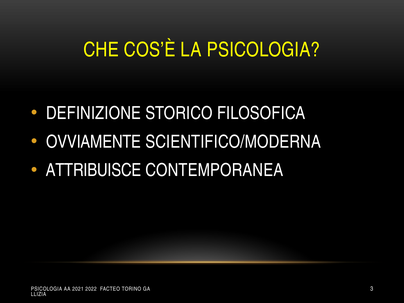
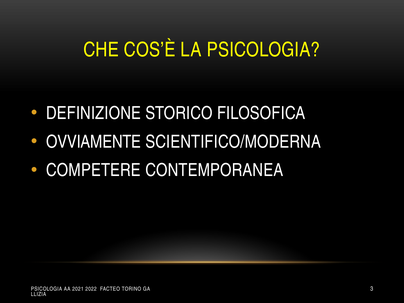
ATTRIBUISCE: ATTRIBUISCE -> COMPETERE (93, 170)
